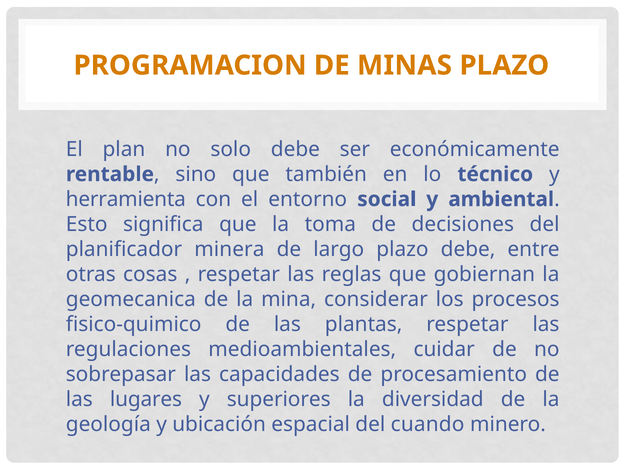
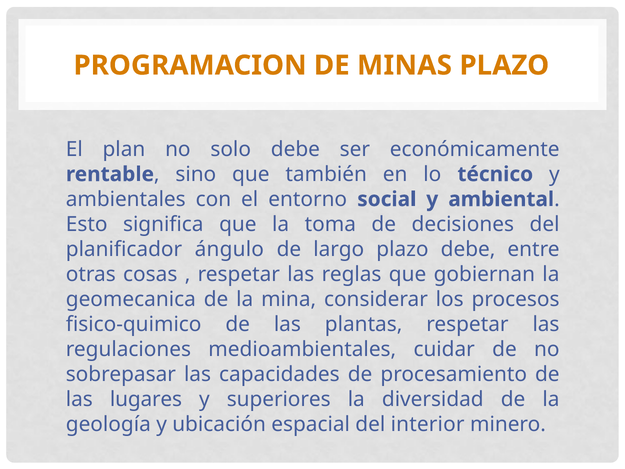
herramienta: herramienta -> ambientales (126, 199)
minera: minera -> ángulo (229, 249)
cuando: cuando -> interior (428, 424)
